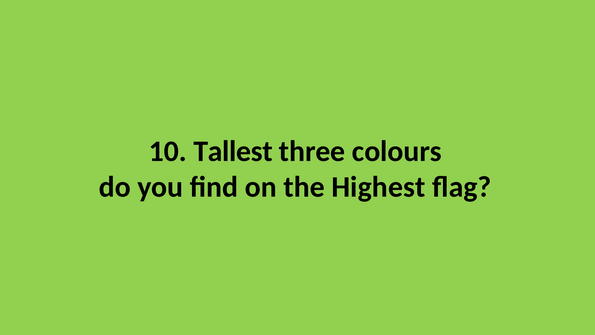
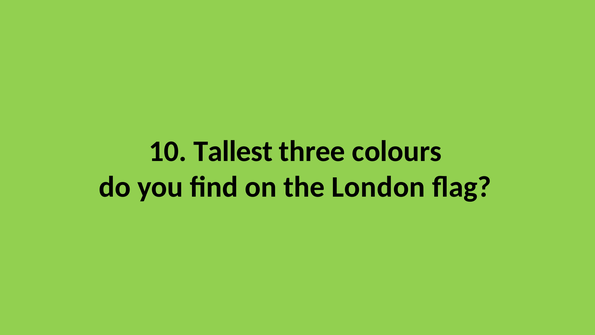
Highest: Highest -> London (378, 187)
